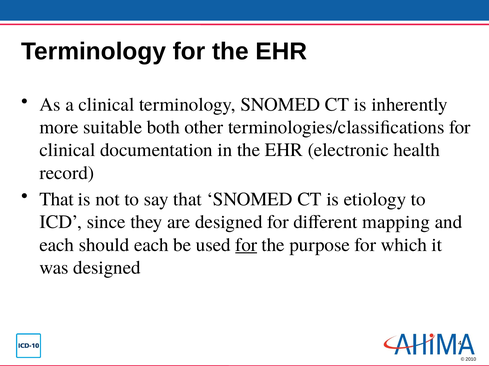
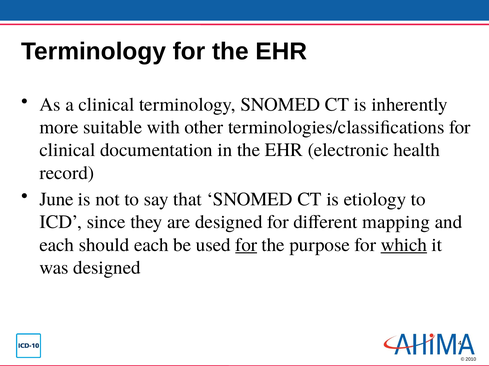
both: both -> with (163, 128)
That: That -> June (56, 200)
which underline: none -> present (404, 245)
